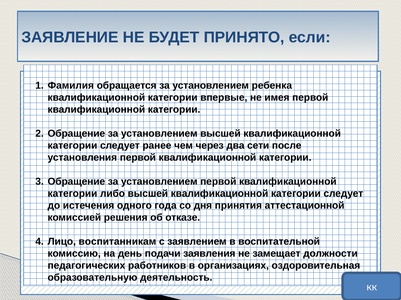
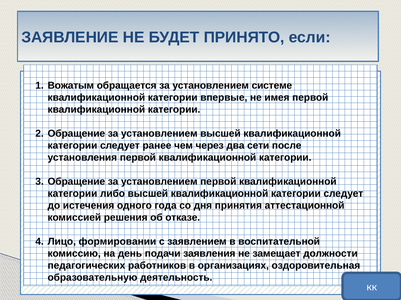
Фамилия: Фамилия -> Вожатым (71, 86)
ребенка: ребенка -> системе (272, 86)
воспитанникам: воспитанникам -> формировании (117, 242)
